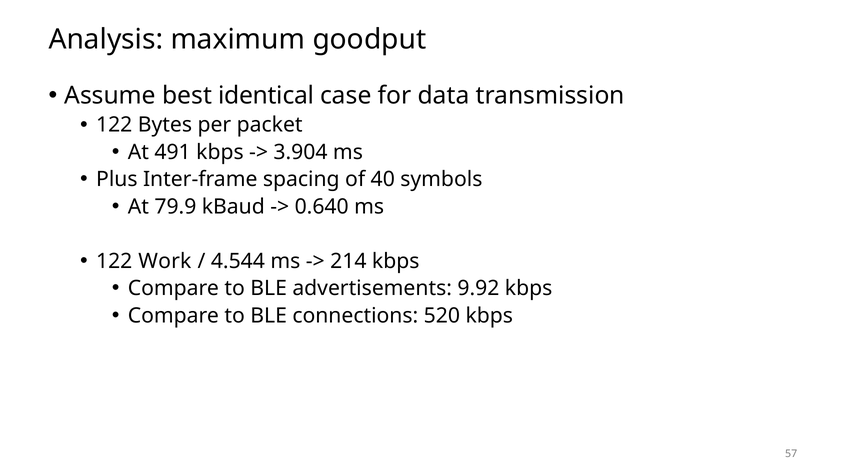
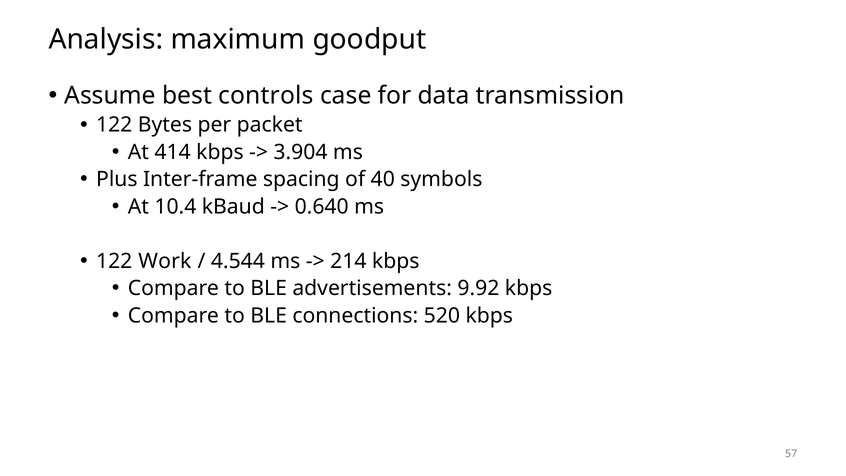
identical: identical -> controls (266, 96)
491: 491 -> 414 (173, 152)
79.9: 79.9 -> 10.4 (175, 207)
